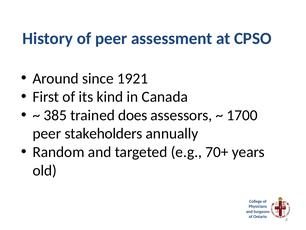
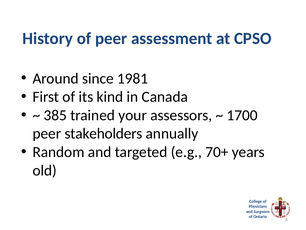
1921: 1921 -> 1981 (133, 78)
does: does -> your (133, 115)
